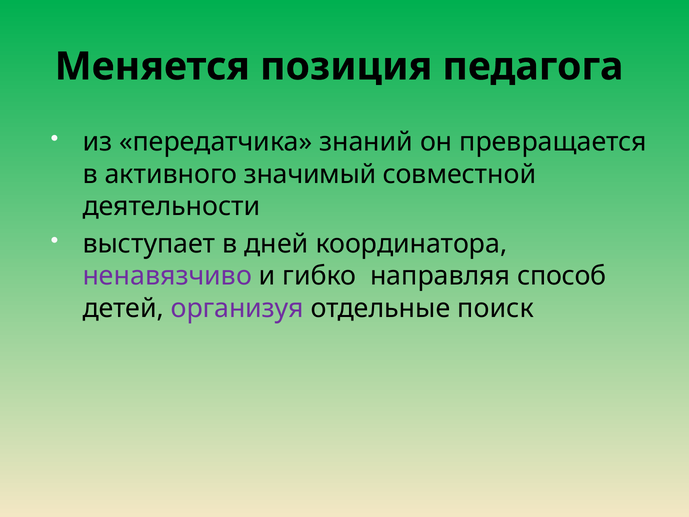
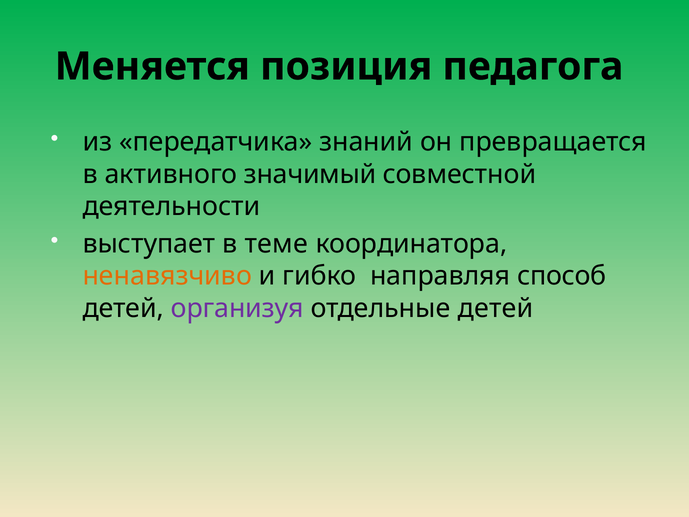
дней: дней -> теме (276, 244)
ненавязчиво colour: purple -> orange (167, 276)
отдельные поиск: поиск -> детей (496, 308)
